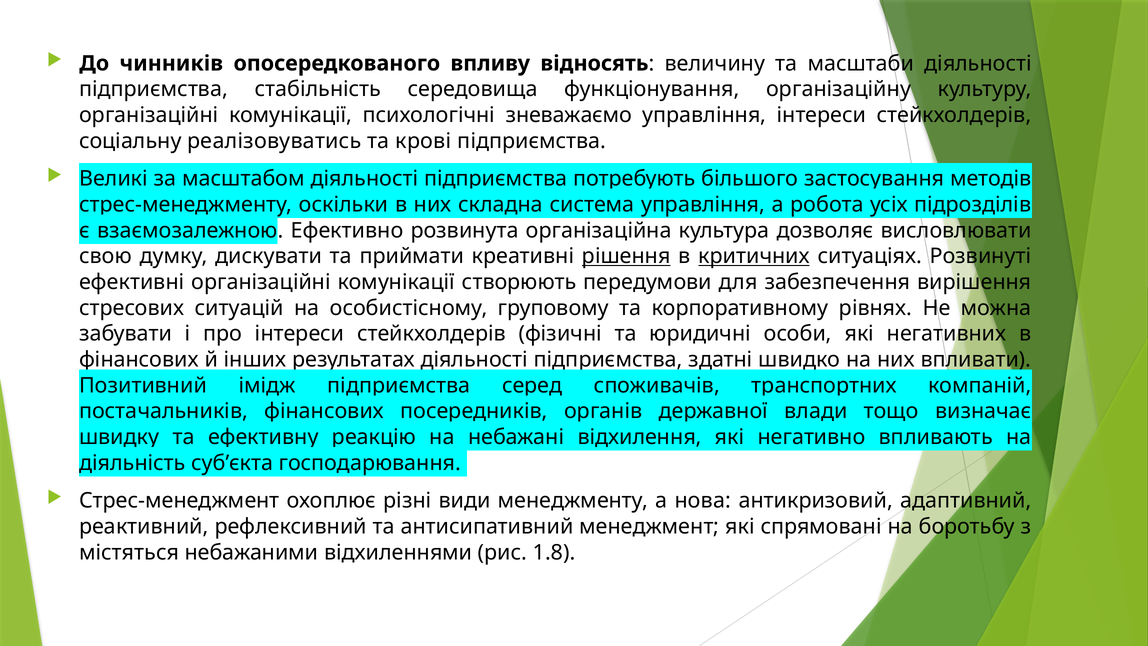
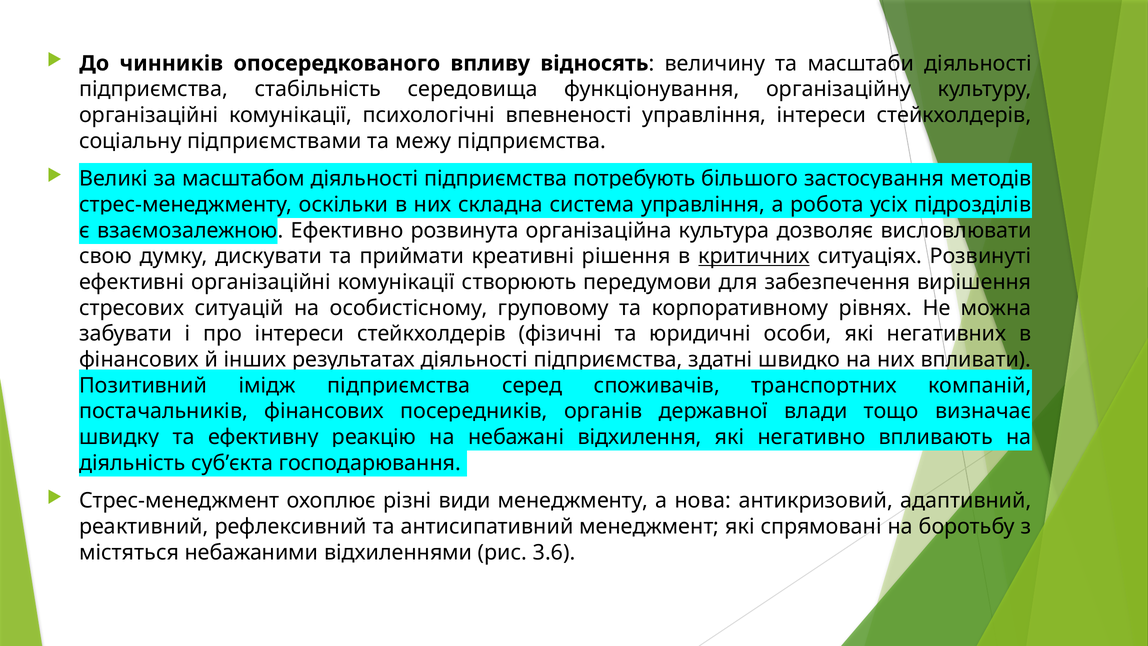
зневажаємо: зневажаємо -> впевненості (569, 115)
реалізовуватись: реалізовуватись -> підприємствами (274, 141)
крові: крові -> межу (423, 141)
рішення underline: present -> none (626, 256)
1.8: 1.8 -> 3.6 (554, 552)
